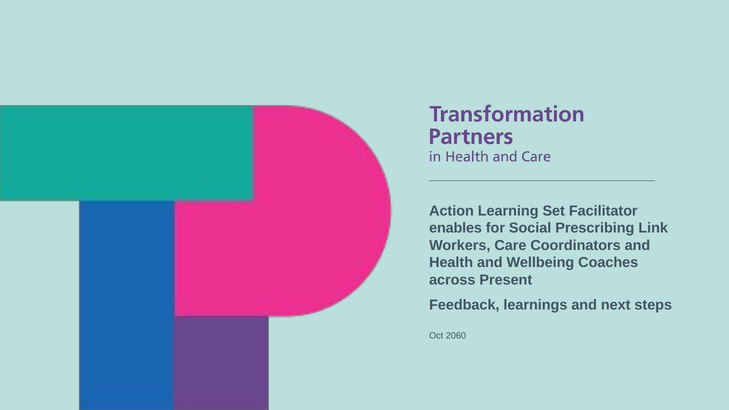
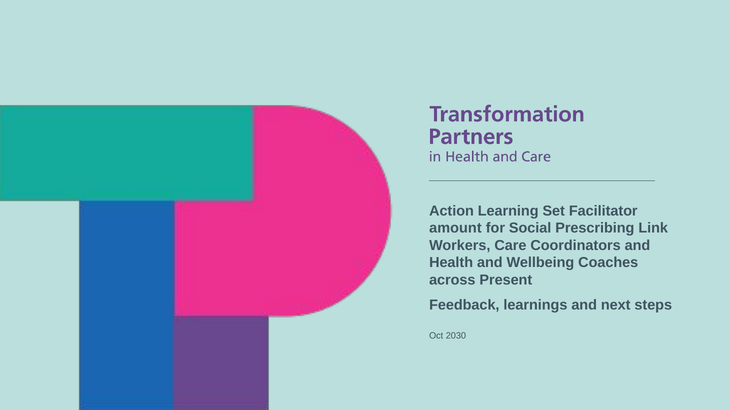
enables: enables -> amount (455, 228)
2060: 2060 -> 2030 (456, 336)
